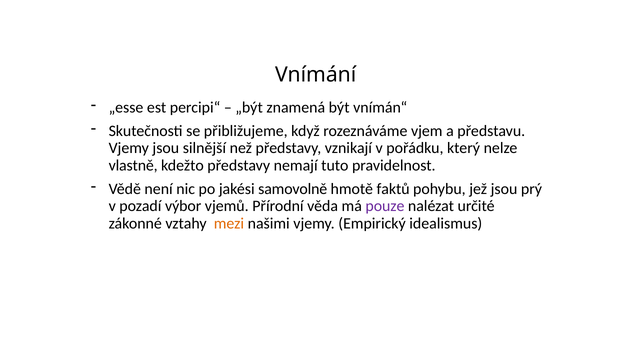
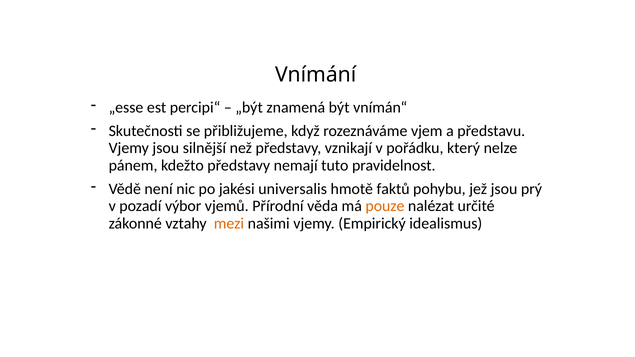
vlastně: vlastně -> pánem (133, 165)
samovolně: samovolně -> universalis (293, 189)
pouze colour: purple -> orange (385, 206)
